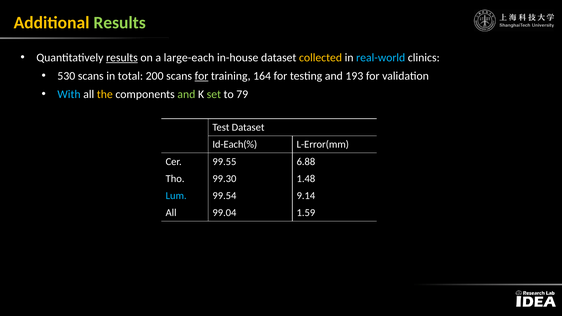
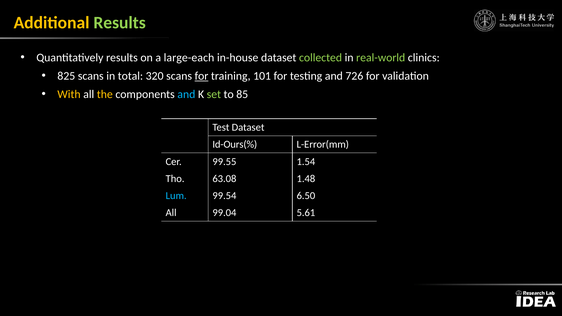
results underline: present -> none (122, 58)
collected colour: yellow -> light green (321, 58)
real-world colour: light blue -> light green (381, 58)
530: 530 -> 825 (66, 76)
200: 200 -> 320 (155, 76)
164: 164 -> 101 (262, 76)
193: 193 -> 726 (354, 76)
With colour: light blue -> yellow (69, 94)
and colour: light green -> light blue (186, 94)
79: 79 -> 85 (242, 94)
Id-Each(%: Id-Each(% -> Id-Ours(% (235, 145)
6.88: 6.88 -> 1.54 (306, 162)
99.30: 99.30 -> 63.08 (224, 179)
9.14: 9.14 -> 6.50 (306, 196)
1.59: 1.59 -> 5.61 (306, 213)
